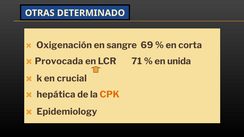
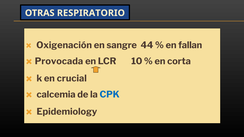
DETERMINADO: DETERMINADO -> RESPIRATORIO (91, 13)
69: 69 -> 44 (147, 45)
corta: corta -> fallan (190, 45)
71: 71 -> 10 (137, 61)
unida: unida -> corta (179, 61)
hepática: hepática -> calcemia (56, 95)
CPK colour: orange -> blue (110, 95)
